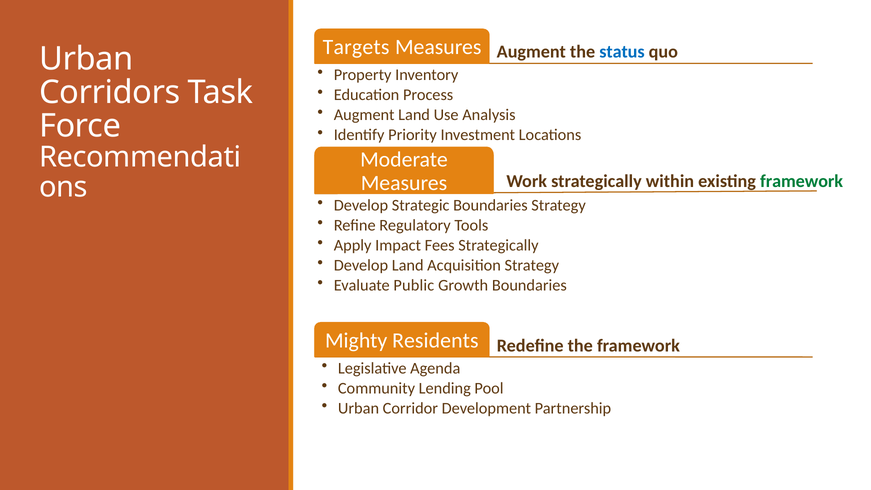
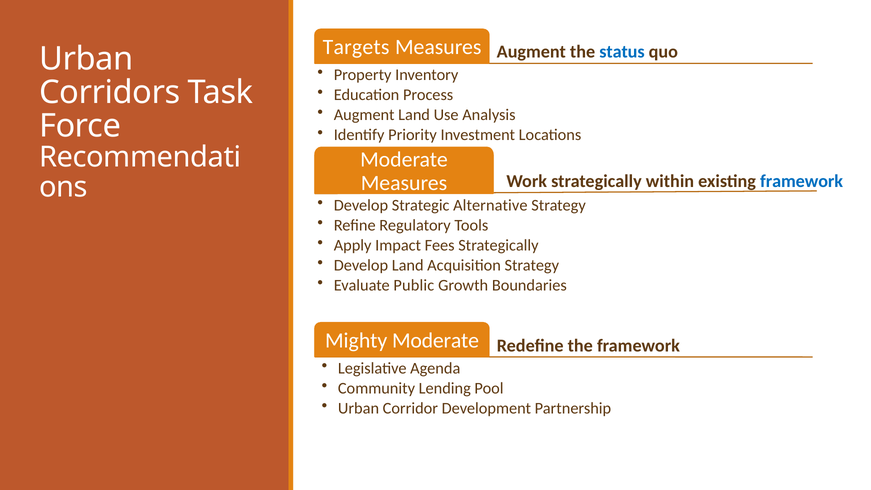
framework colour: green -> blue (802, 181)
Strategic Boundaries: Boundaries -> Alternative (490, 205)
Mighty Residents: Residents -> Moderate (436, 340)
